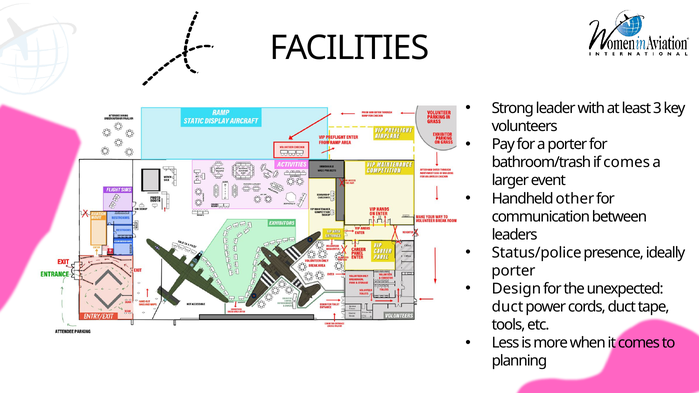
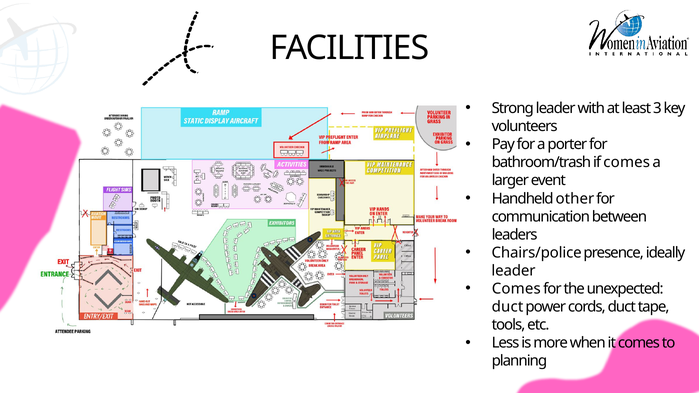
Status/police: Status/police -> Chairs/police (537, 253)
porter: porter -> leader (513, 271)
Design: Design -> Comes (516, 289)
